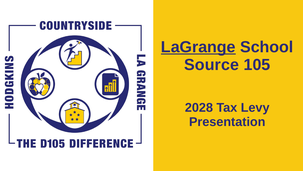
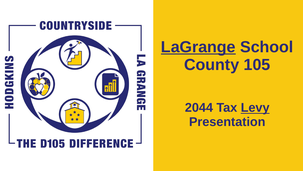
Source: Source -> County (212, 65)
2028: 2028 -> 2044 (199, 107)
Levy underline: none -> present (255, 107)
